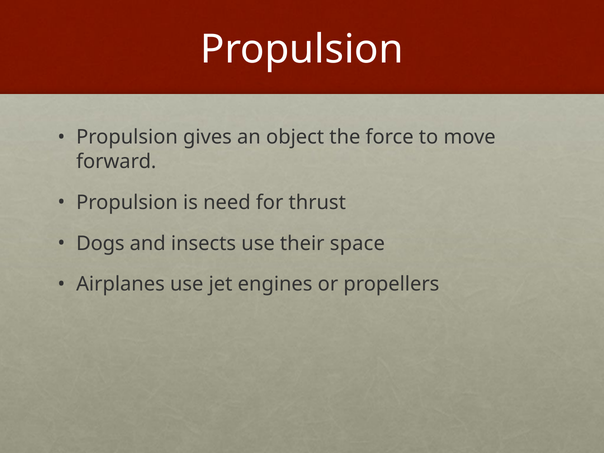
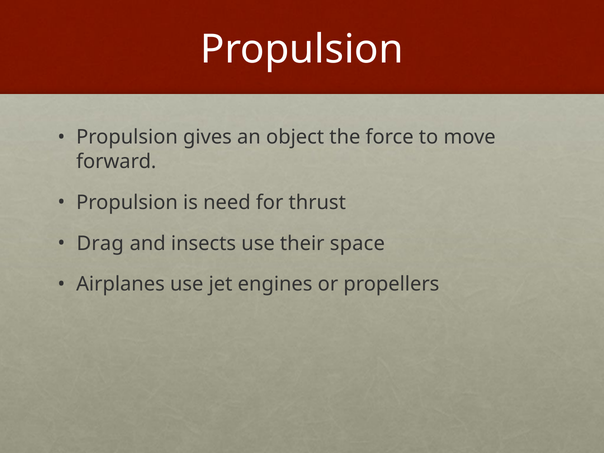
Dogs: Dogs -> Drag (100, 243)
